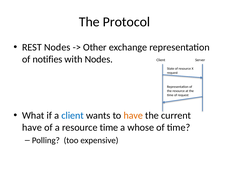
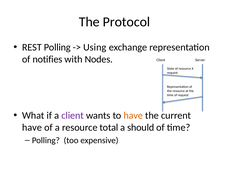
REST Nodes: Nodes -> Polling (57, 47)
Other: Other -> Using (95, 47)
client colour: blue -> purple (73, 116)
resource time: time -> total (109, 128)
whose: whose -> should (141, 128)
